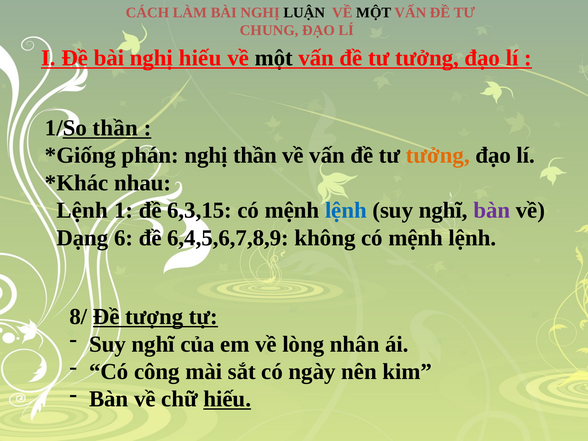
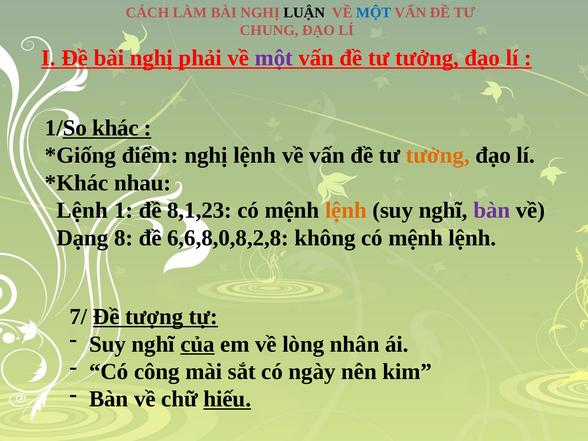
MỘT colour: black -> blue (374, 13)
nghị hiếu: hiếu -> phải (200, 58)
một colour: black -> purple (274, 58)
1/So thần: thần -> khác (115, 128)
phán: phán -> điểm (150, 155)
nghị thần: thần -> lệnh (255, 155)
6,3,15: 6,3,15 -> 8,1,23 (200, 210)
lệnh colour: blue -> orange (346, 210)
6: 6 -> 8 (124, 238)
6,4,5,6,7,8,9: 6,4,5,6,7,8,9 -> 6,6,8,0,8,2,8 (228, 238)
8/: 8/ -> 7/ (78, 317)
của underline: none -> present (197, 344)
